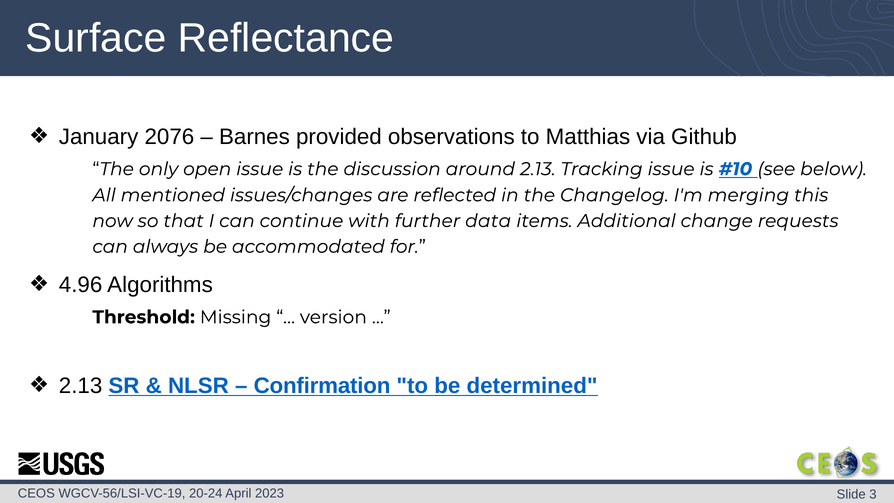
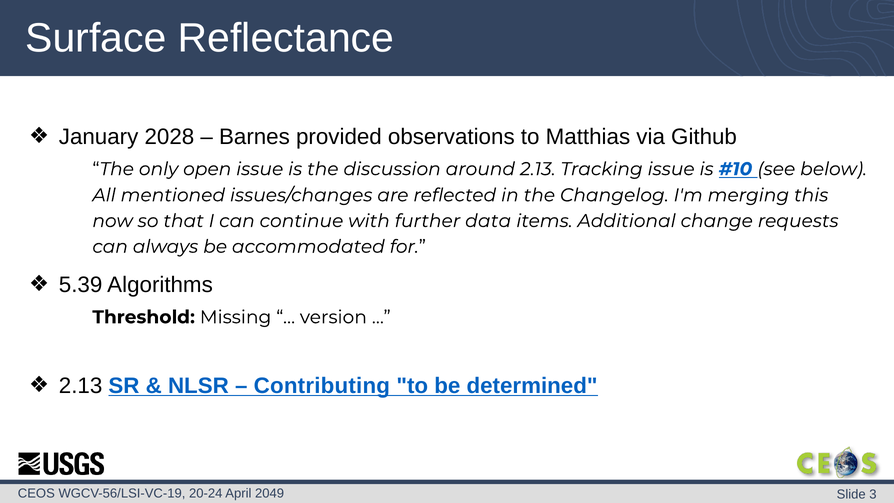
2076: 2076 -> 2028 (169, 137)
4.96: 4.96 -> 5.39 (81, 285)
Confirmation: Confirmation -> Contributing (322, 386)
2023: 2023 -> 2049 (270, 493)
